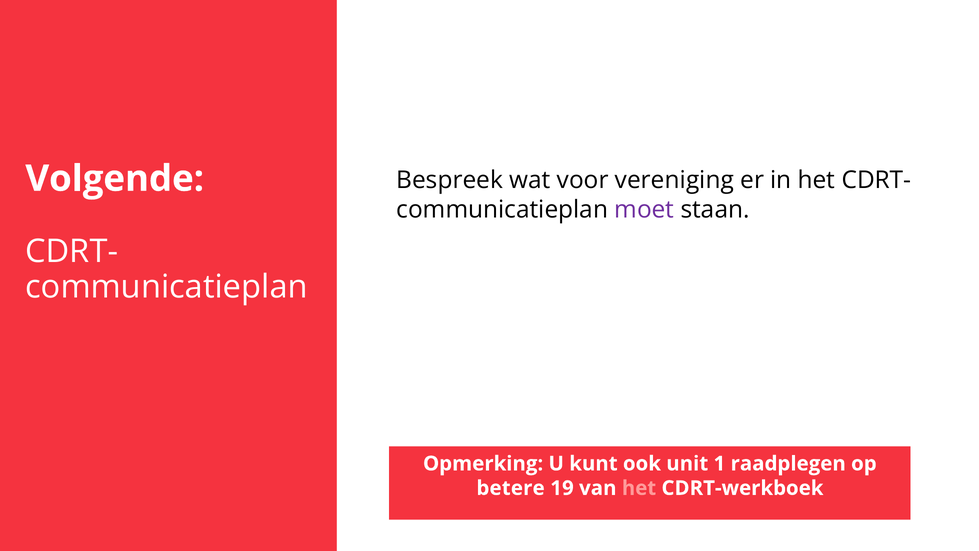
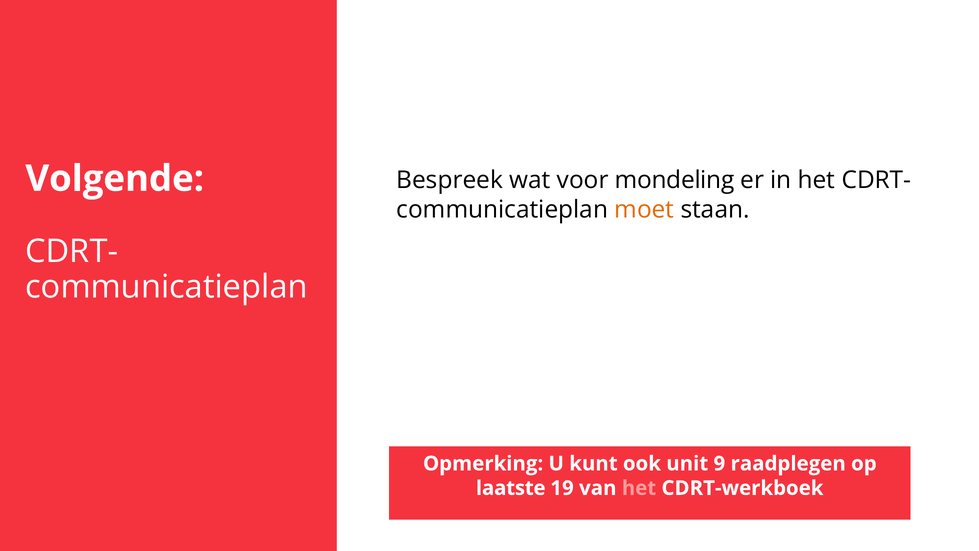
vereniging: vereniging -> mondeling (675, 180)
moet colour: purple -> orange (644, 209)
1: 1 -> 9 (719, 463)
betere: betere -> laatste (511, 488)
